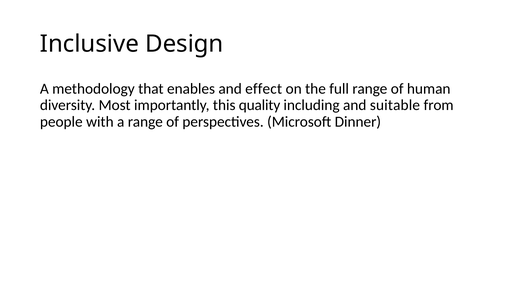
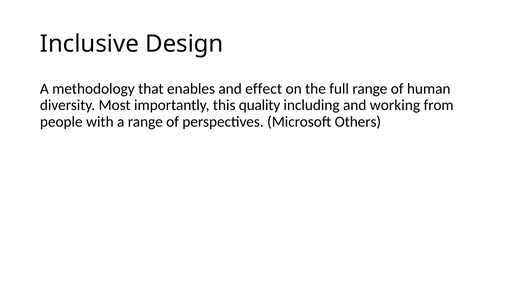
suitable: suitable -> working (395, 105)
Dinner: Dinner -> Others (358, 122)
